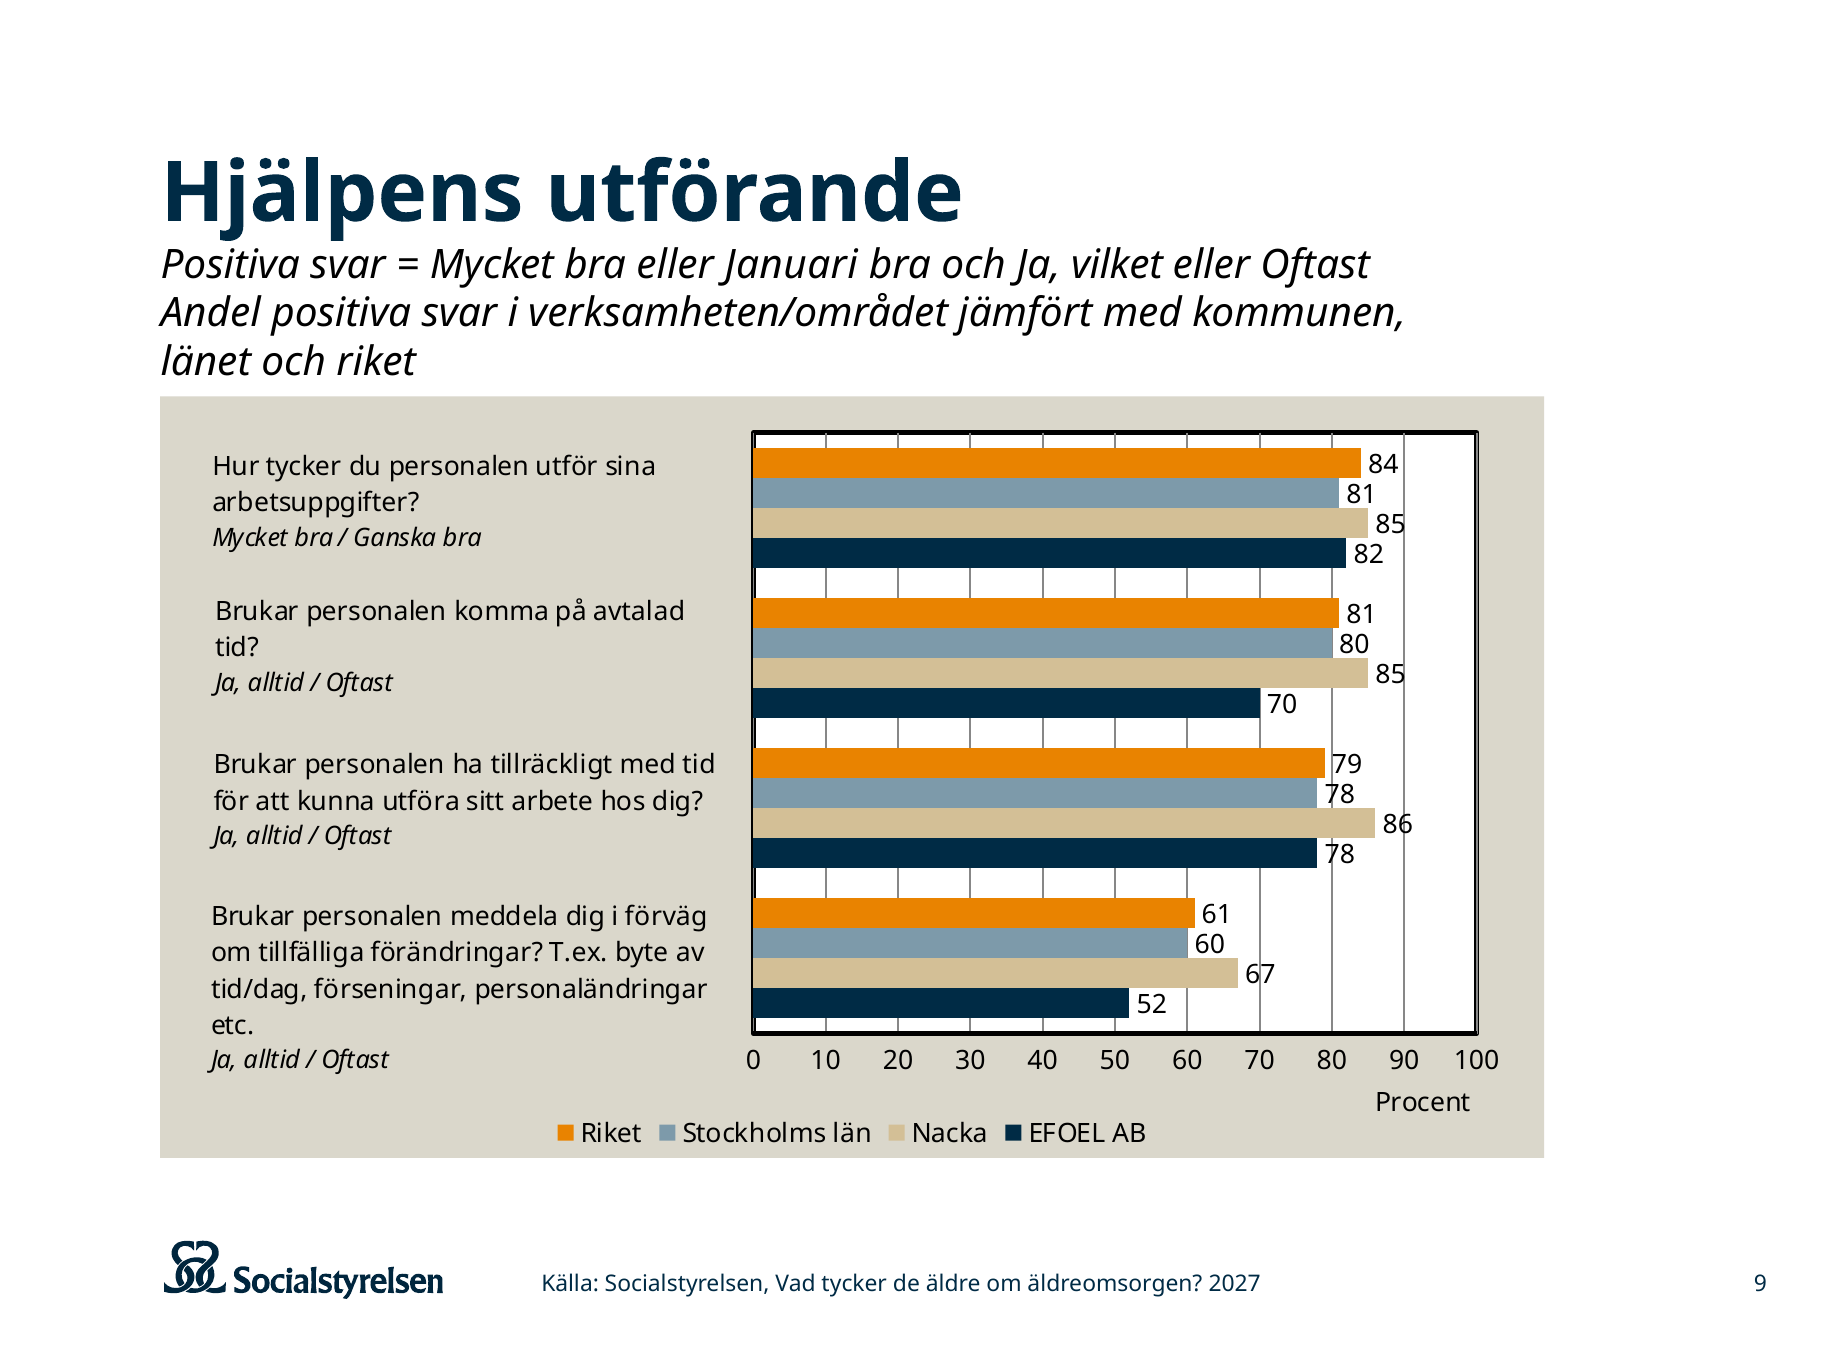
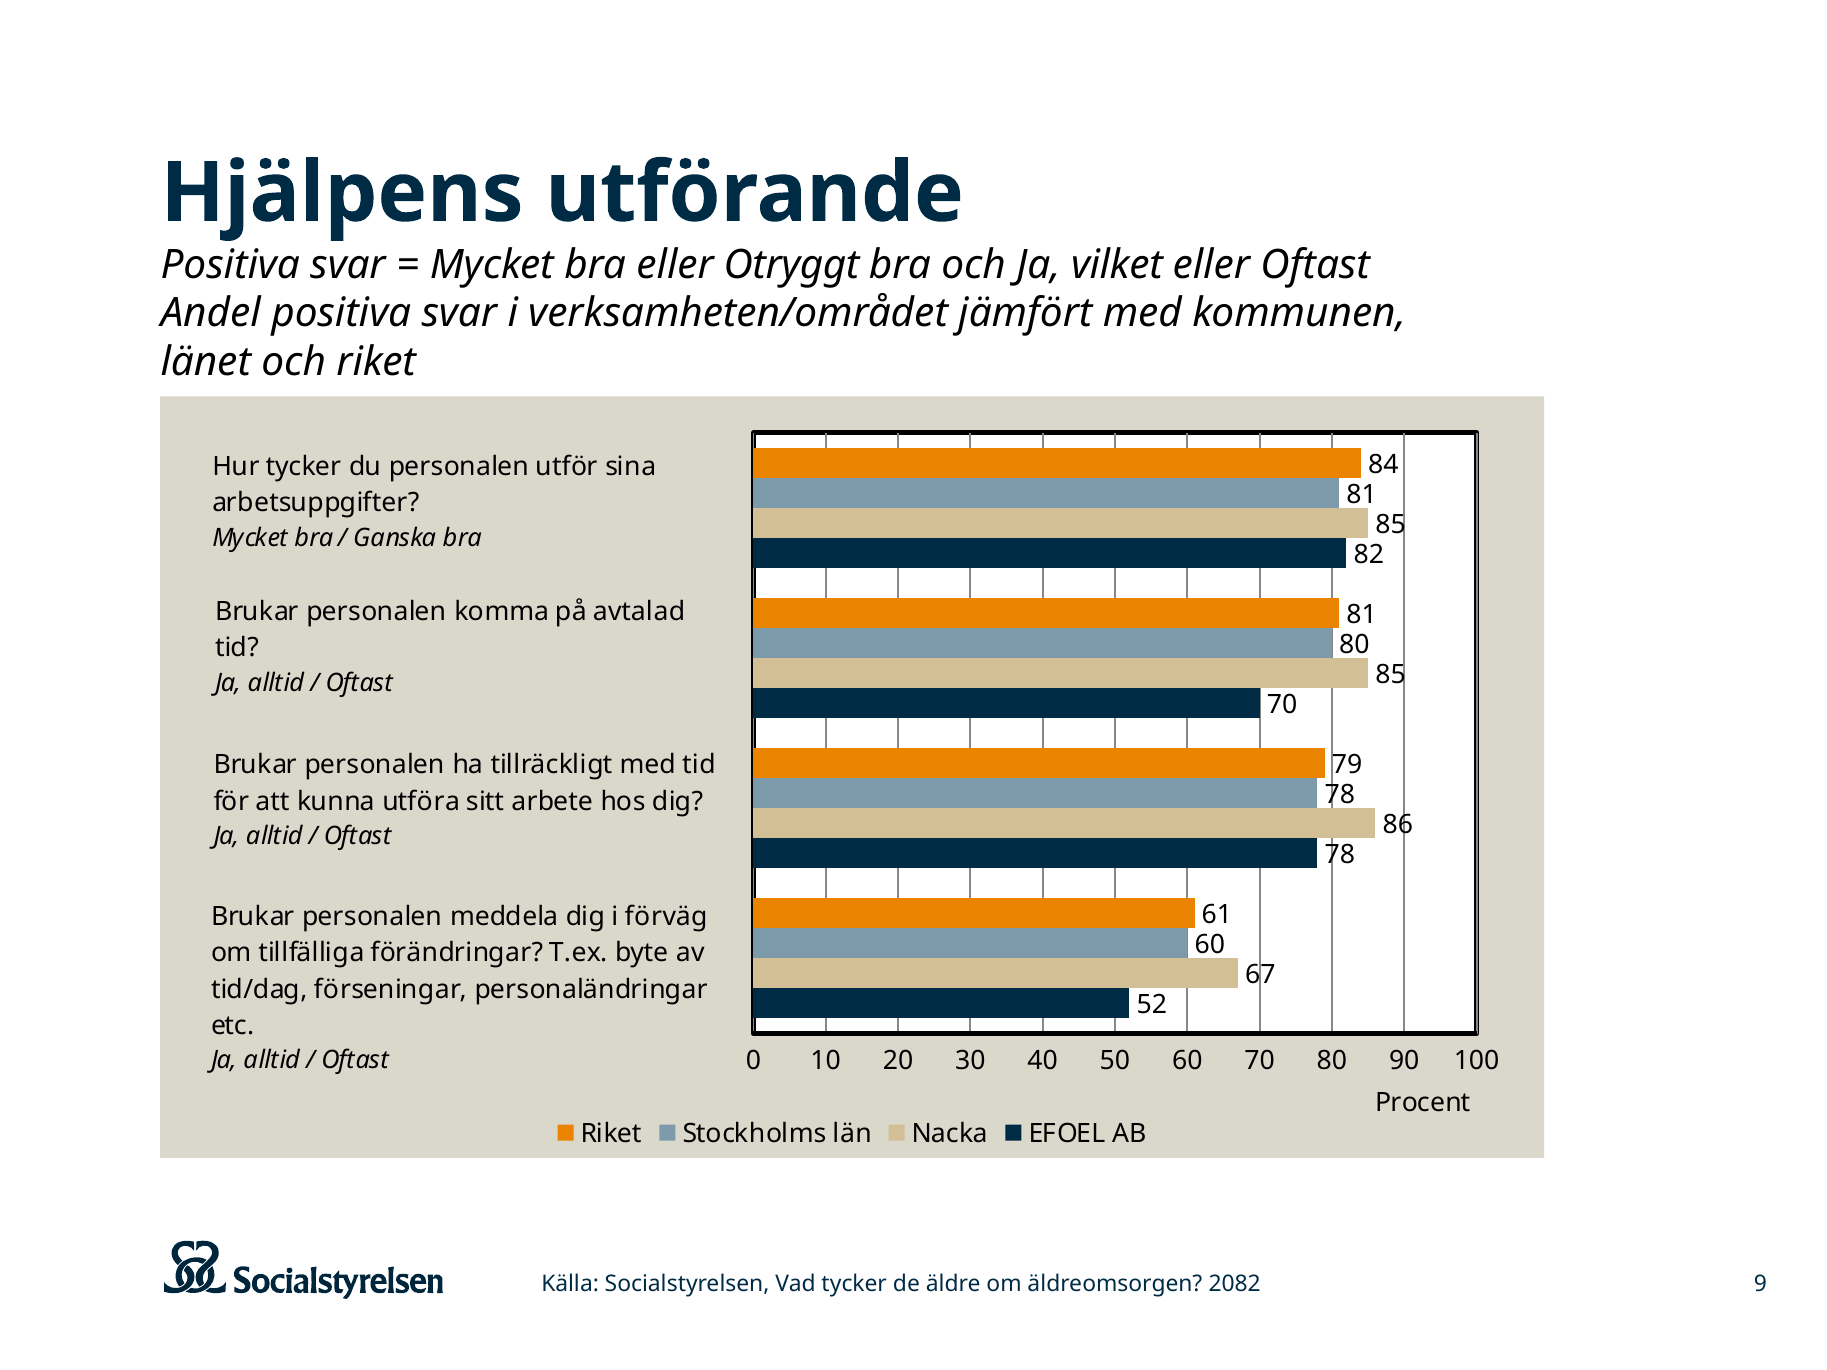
Januari: Januari -> Otryggt (792, 265)
2027: 2027 -> 2082 (1235, 1284)
